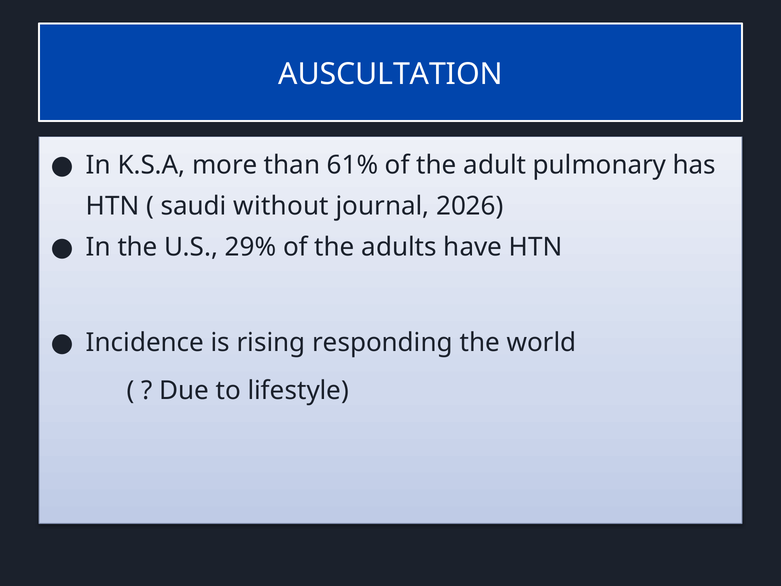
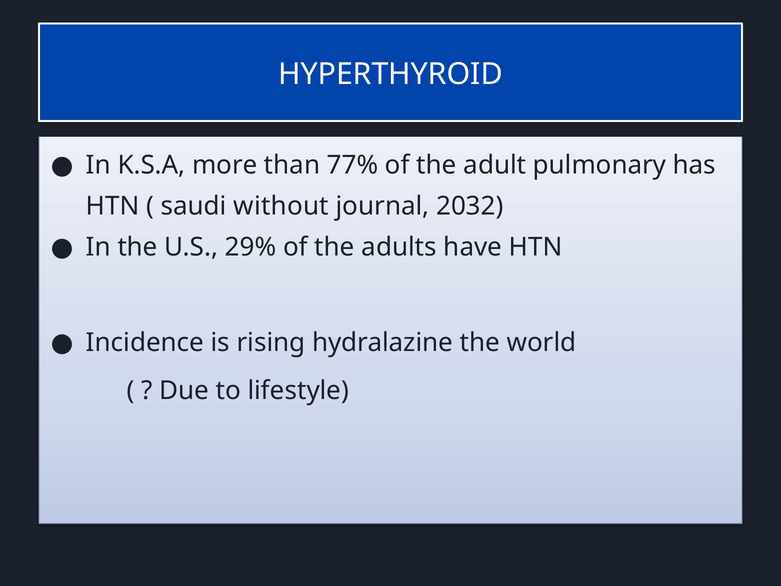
AUSCULTATION: AUSCULTATION -> HYPERTHYROID (391, 74)
61%: 61% -> 77% (353, 165)
2026: 2026 -> 2032 (470, 206)
responding: responding -> hydralazine (382, 343)
